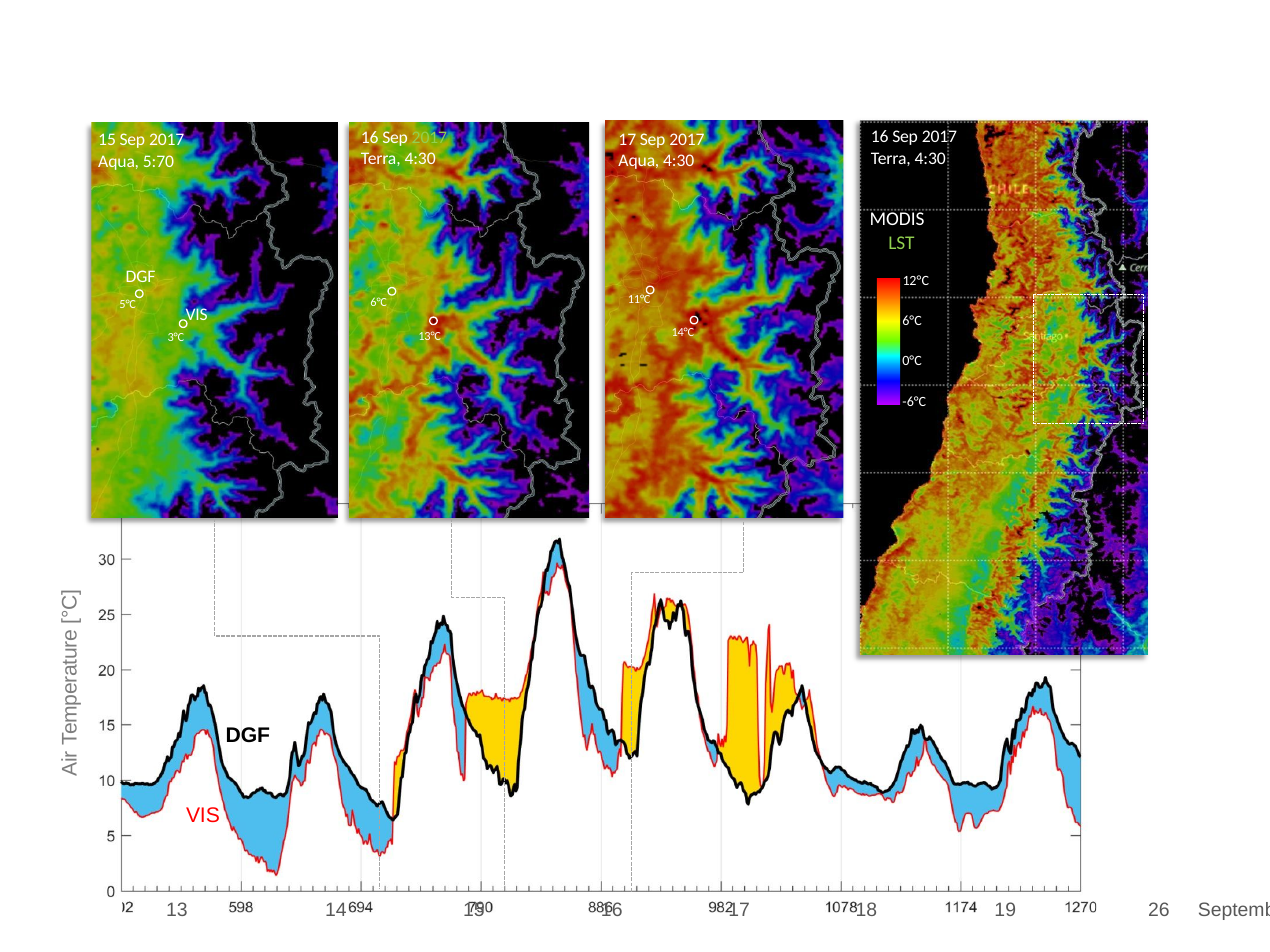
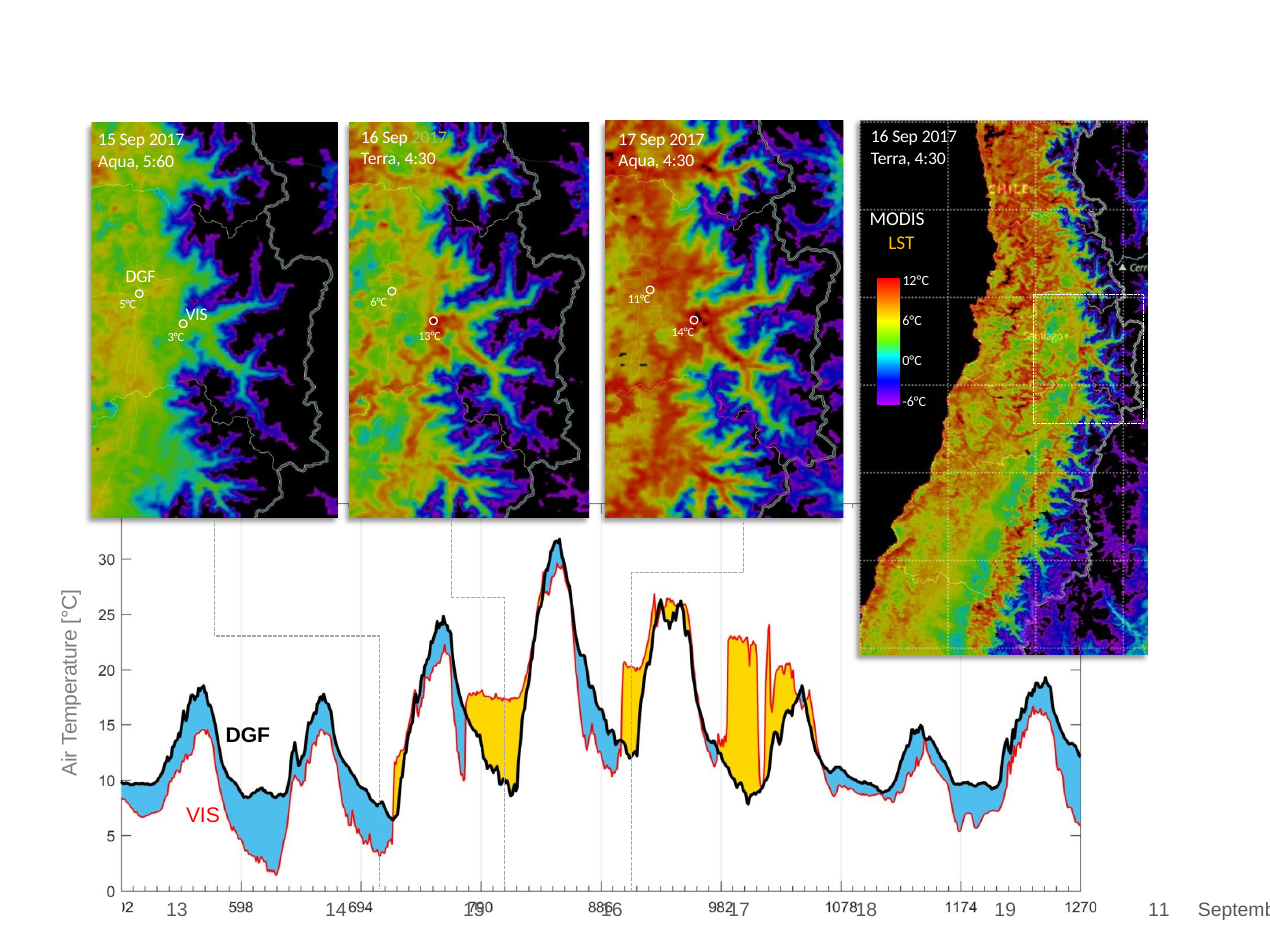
5:70: 5:70 -> 5:60 (158, 161)
LST colour: light green -> yellow (901, 243)
26: 26 -> 11 (1159, 910)
